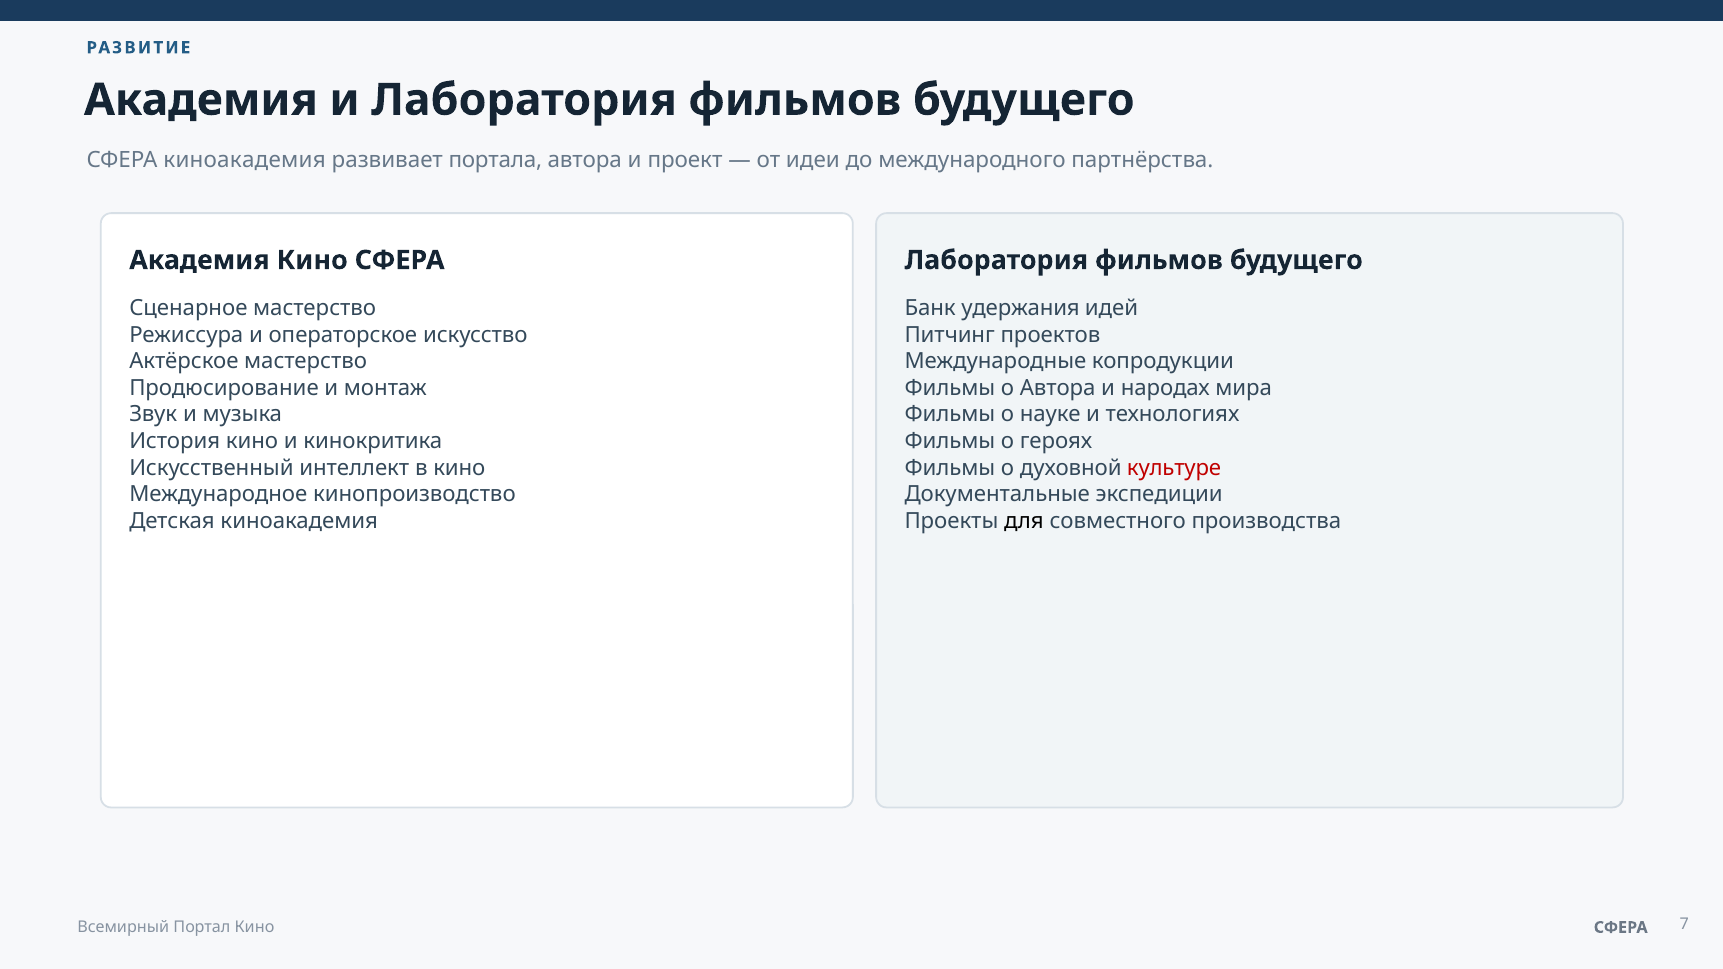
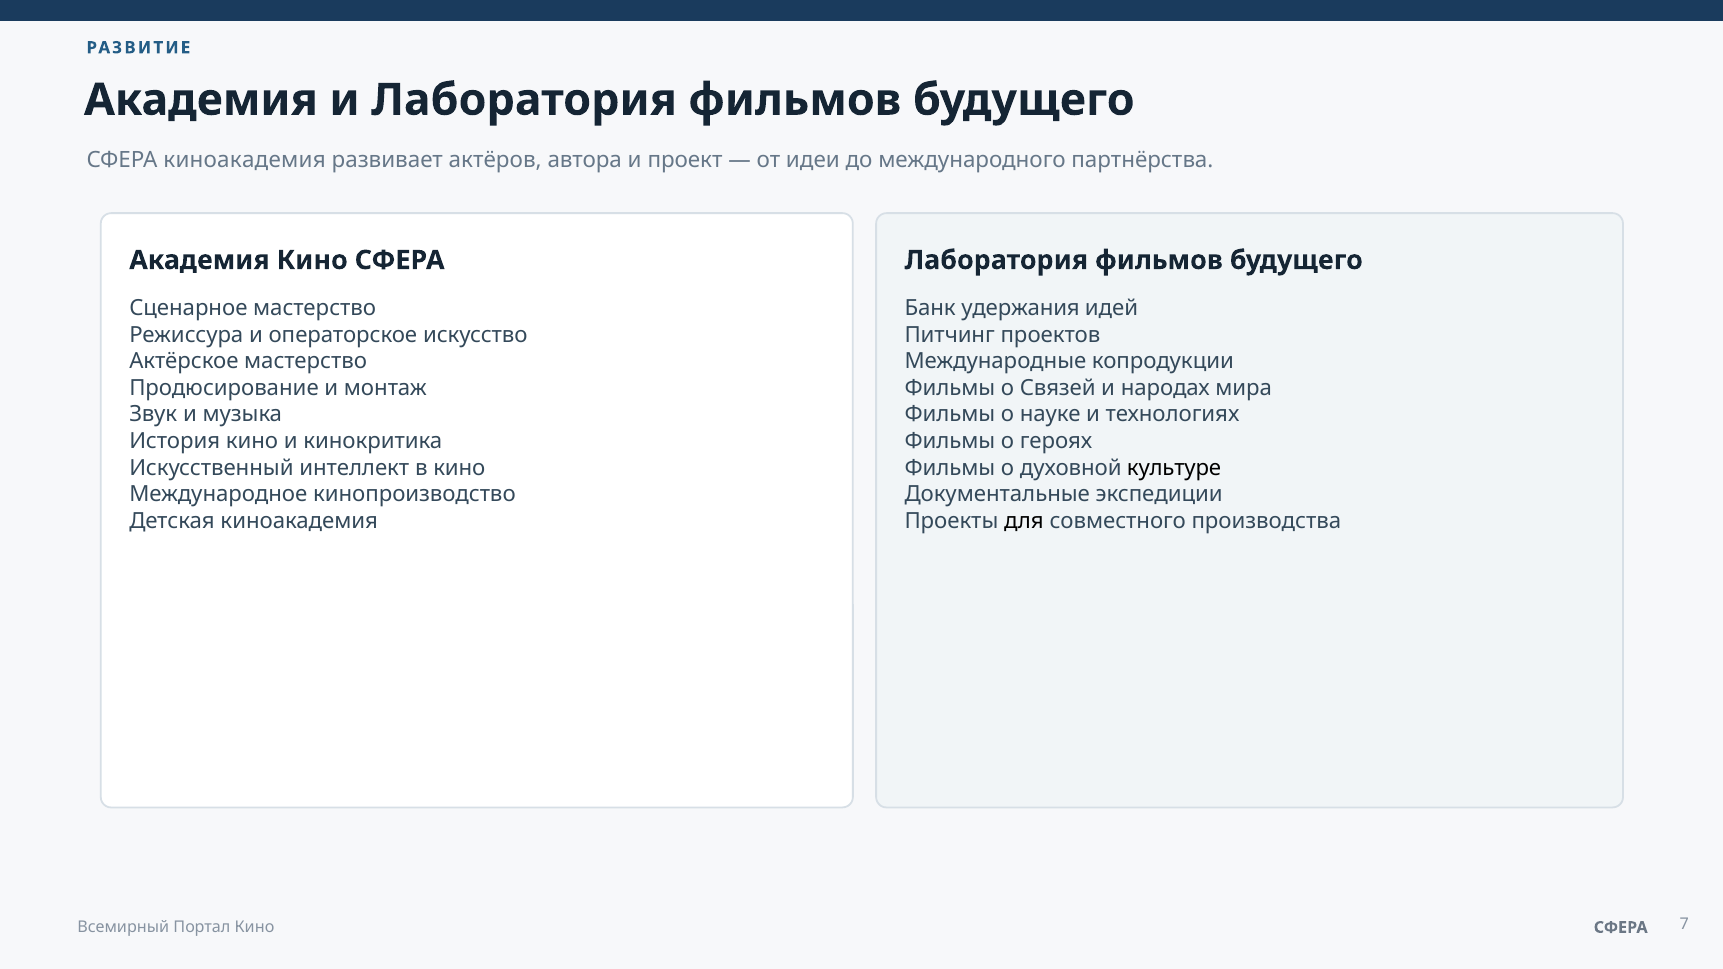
портала: портала -> актёров (495, 161)
о Автора: Автора -> Связей (1058, 388)
культуре colour: red -> black (1174, 468)
